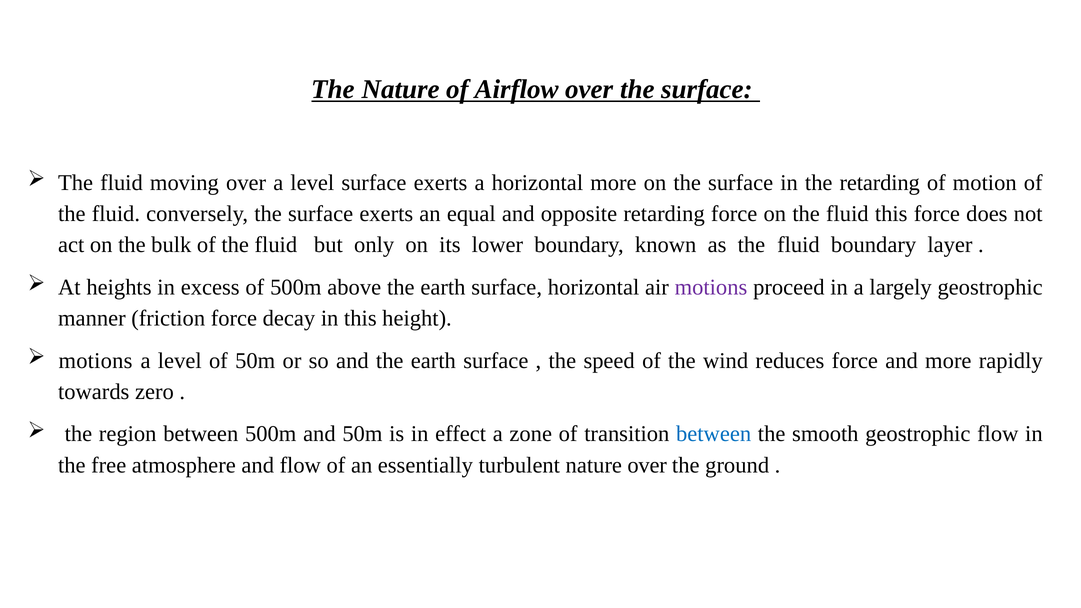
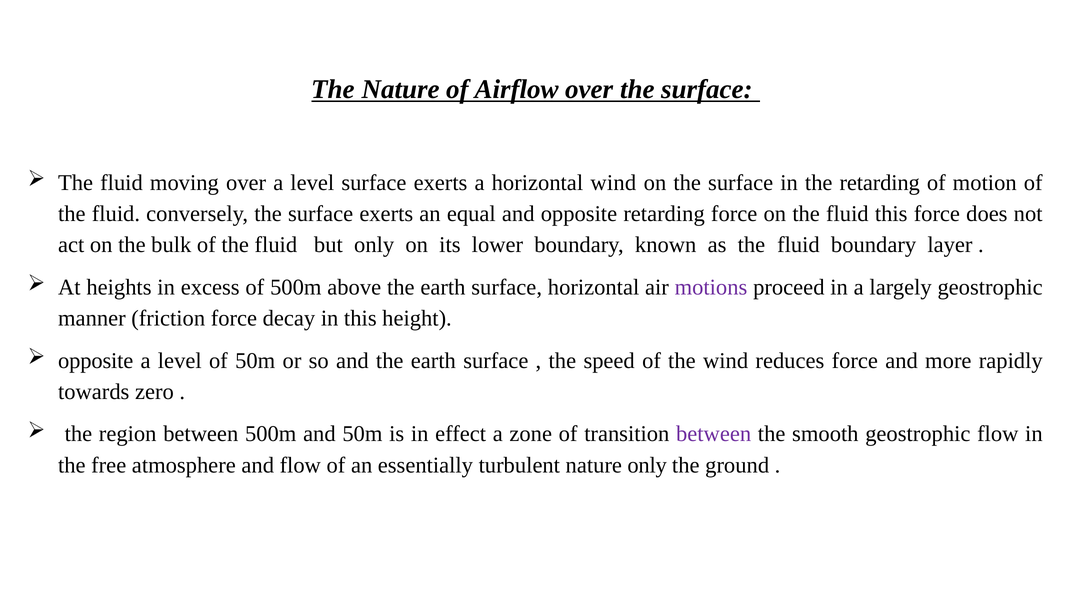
horizontal more: more -> wind (613, 183)
motions: motions -> opposite (96, 361)
between colour: blue -> purple (714, 434)
nature over: over -> only (647, 465)
